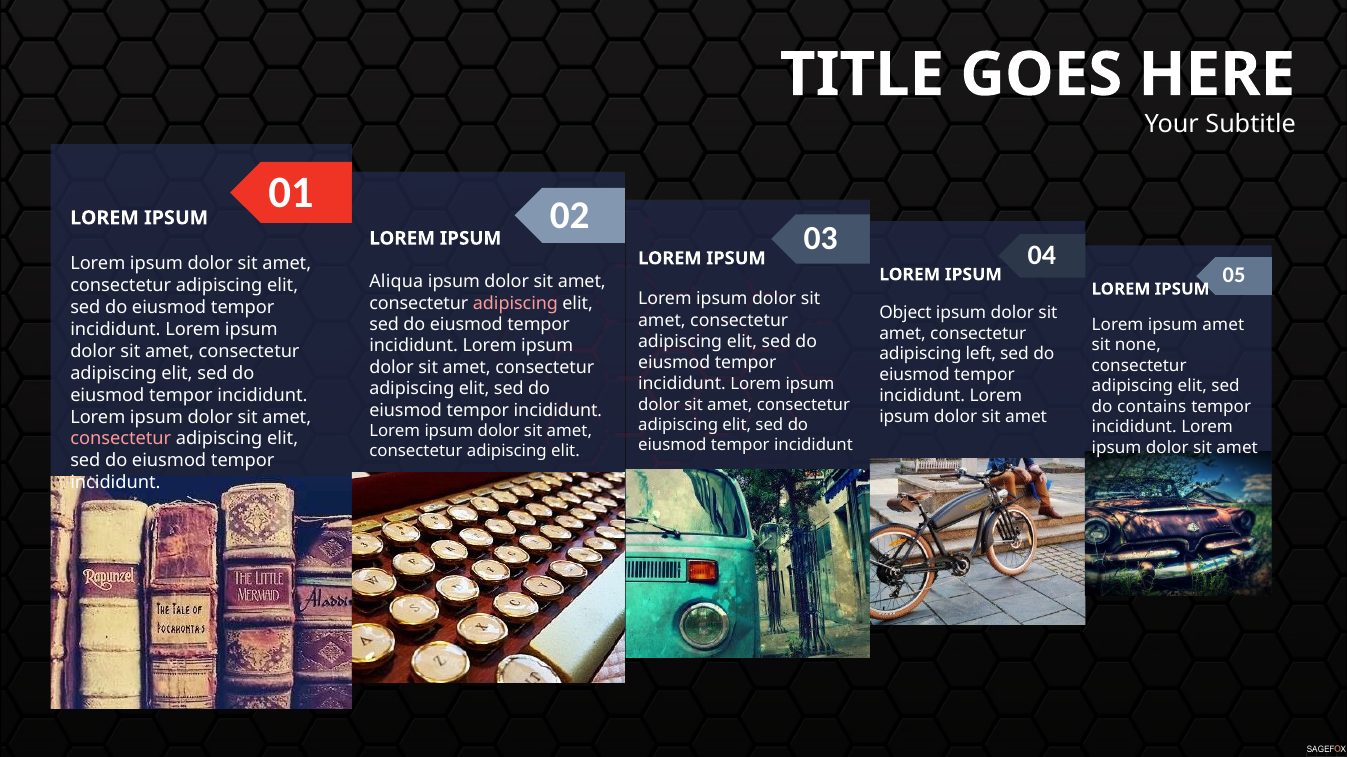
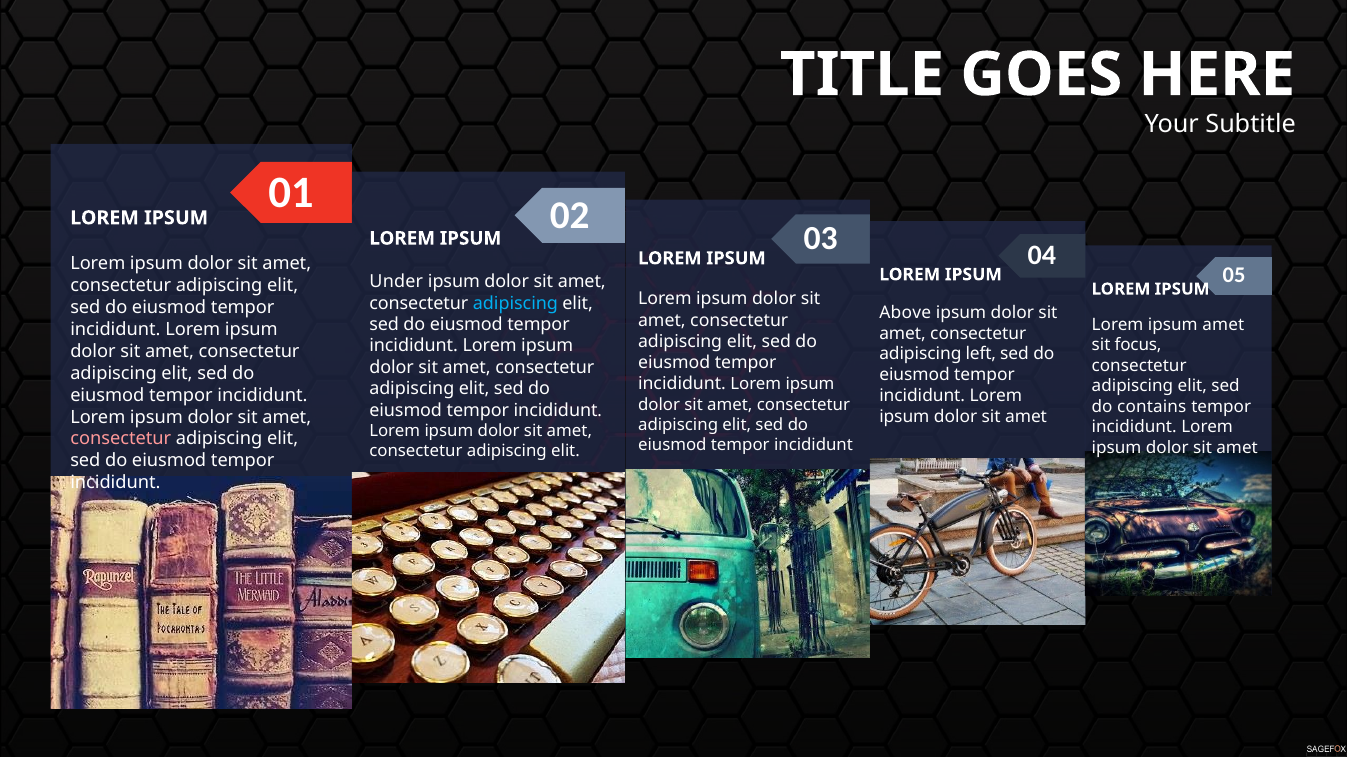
Aliqua: Aliqua -> Under (396, 282)
adipiscing colour: pink -> light blue (515, 303)
Object: Object -> Above (905, 313)
none: none -> focus (1138, 345)
